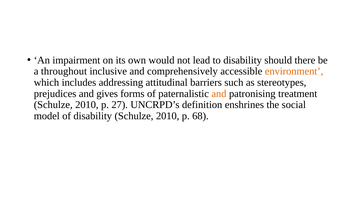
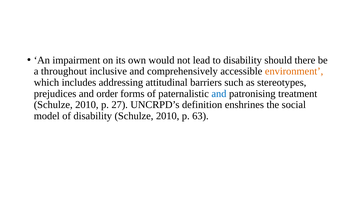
gives: gives -> order (107, 94)
and colour: orange -> blue (219, 94)
68: 68 -> 63 (200, 116)
